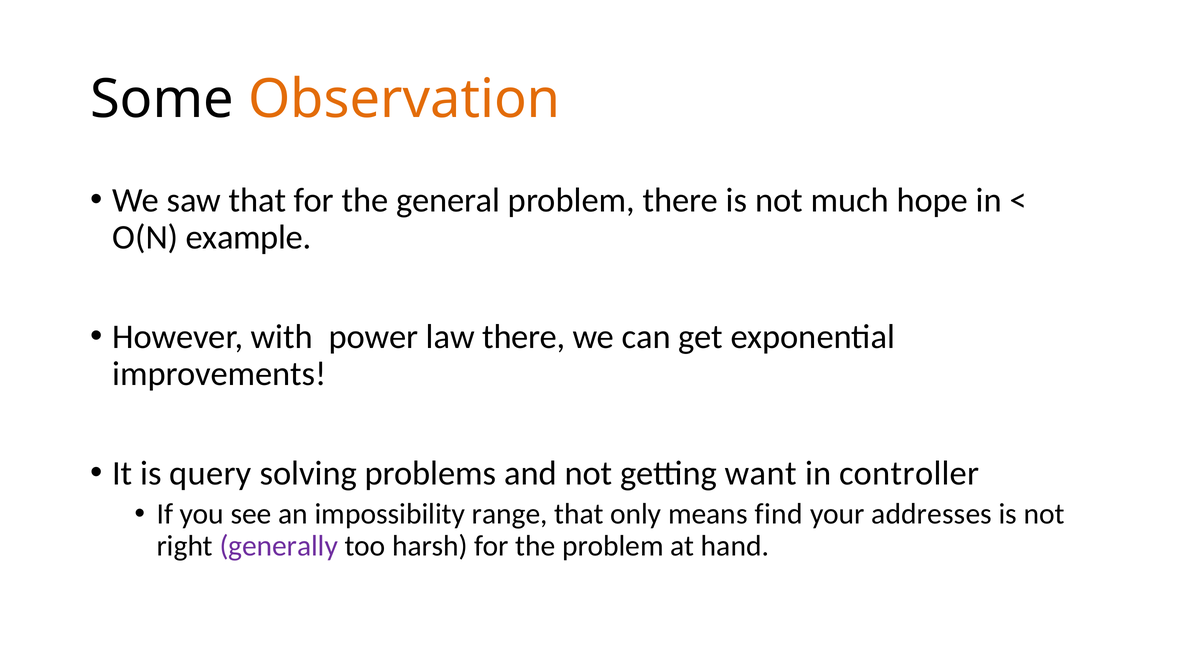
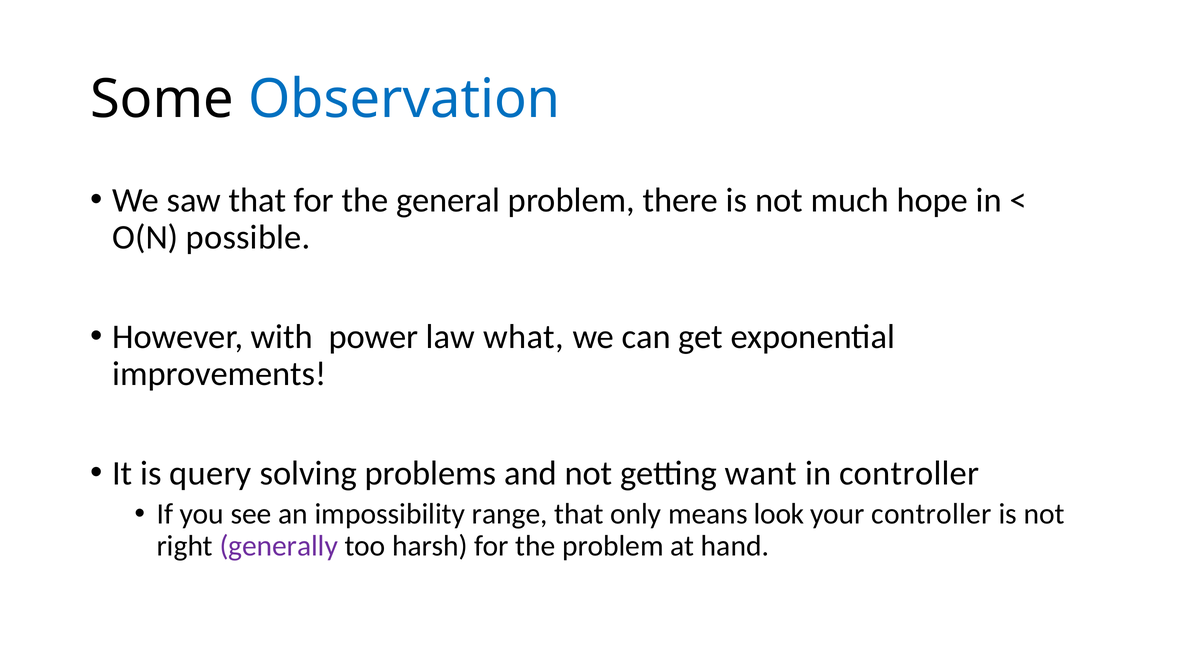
Observation colour: orange -> blue (404, 99)
example: example -> possible (248, 237)
law there: there -> what (523, 336)
find: find -> look (779, 514)
your addresses: addresses -> controller (932, 514)
